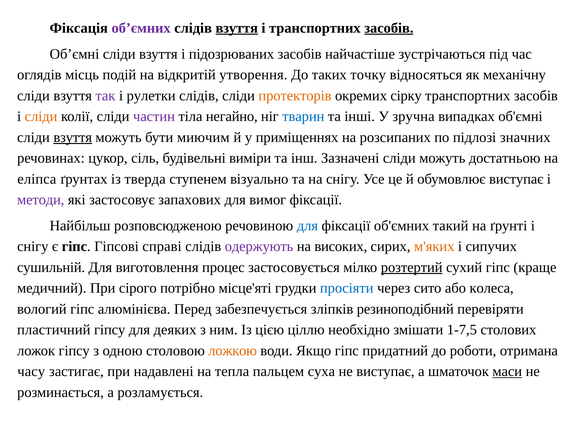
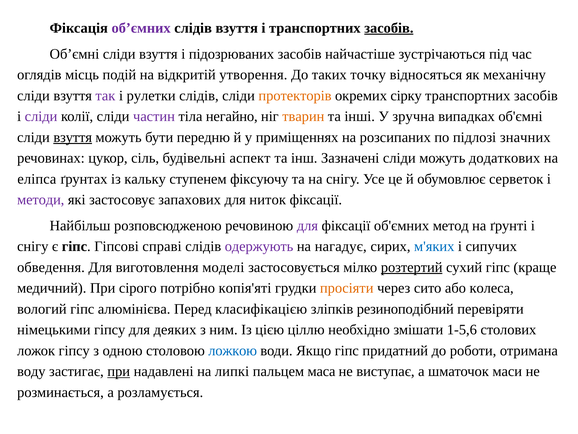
взуття underline: present -> none (237, 28)
сліди colour: orange -> purple (41, 116)
тварин colour: blue -> orange (303, 116)
миючим: миючим -> передню (203, 137)
виміри: виміри -> аспект (250, 158)
достатньою: достатньою -> додаткових (505, 158)
тверда: тверда -> кальку (145, 179)
візуально: візуально -> фіксуючу (259, 179)
обумовлює виступає: виступає -> серветок (516, 179)
вимог: вимог -> ниток (268, 199)
для colour: blue -> purple (307, 225)
такий: такий -> метод (451, 225)
високих: високих -> нагадує (341, 246)
м'яких colour: orange -> blue (434, 246)
сушильній: сушильній -> обведення (51, 267)
процес: процес -> моделі (223, 267)
місце'яті: місце'яті -> копія'яті (245, 288)
просіяти colour: blue -> orange (347, 288)
забезпечується: забезпечується -> класифікацією (261, 309)
пластичний: пластичний -> німецькими (54, 329)
1-7,5: 1-7,5 -> 1-5,6 (462, 329)
ложкою colour: orange -> blue (233, 350)
часу: часу -> воду (31, 371)
при underline: none -> present (119, 371)
тепла: тепла -> липкі (232, 371)
суха: суха -> маса (321, 371)
маси underline: present -> none (507, 371)
